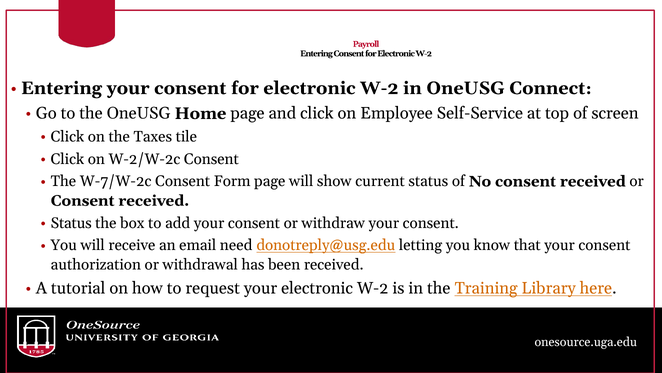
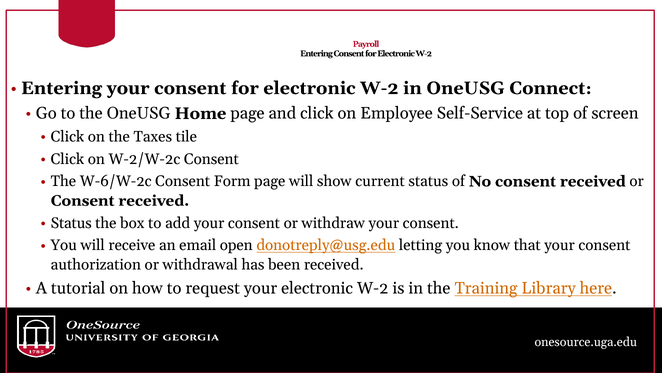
W-7/W-2c: W-7/W-2c -> W-6/W-2c (116, 181)
need: need -> open (236, 245)
